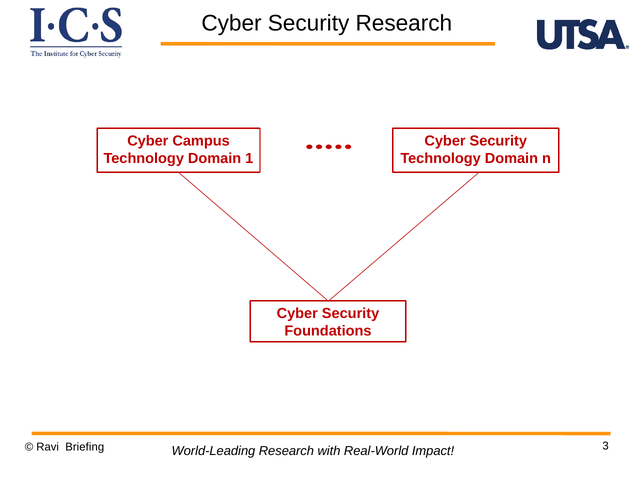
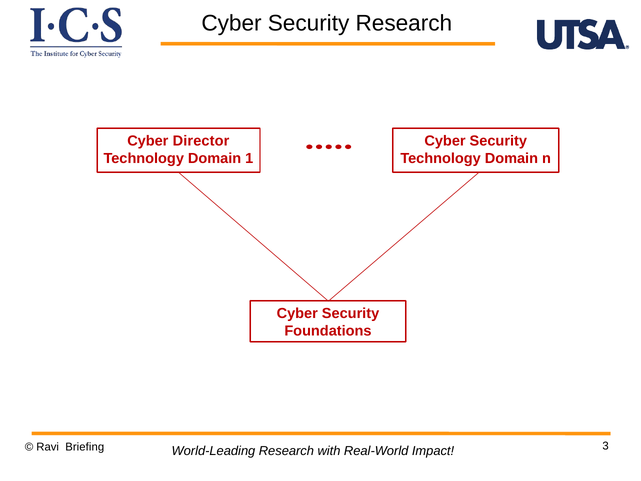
Campus: Campus -> Director (201, 141)
